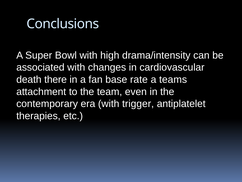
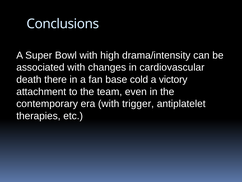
rate: rate -> cold (139, 79)
teams: teams -> victory (173, 79)
